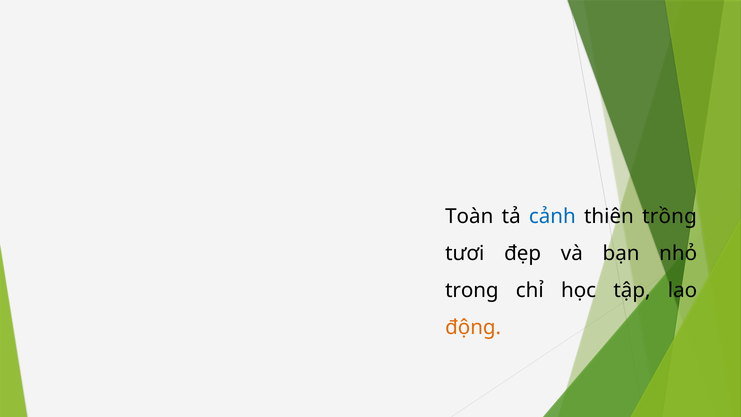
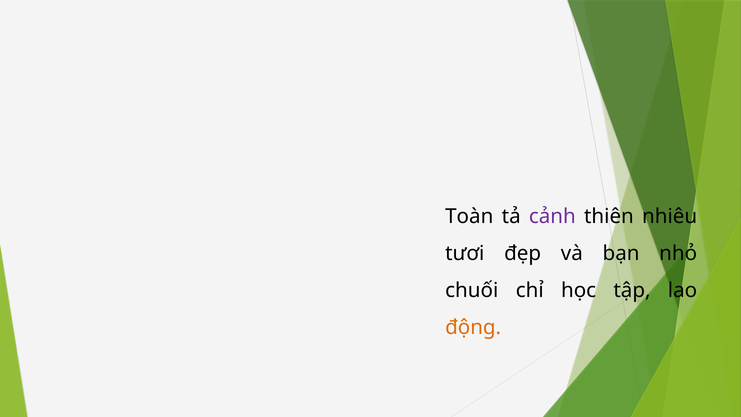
cảnh colour: blue -> purple (552, 216)
trồng: trồng -> nhiêu (670, 216)
trong: trong -> chuối (472, 290)
